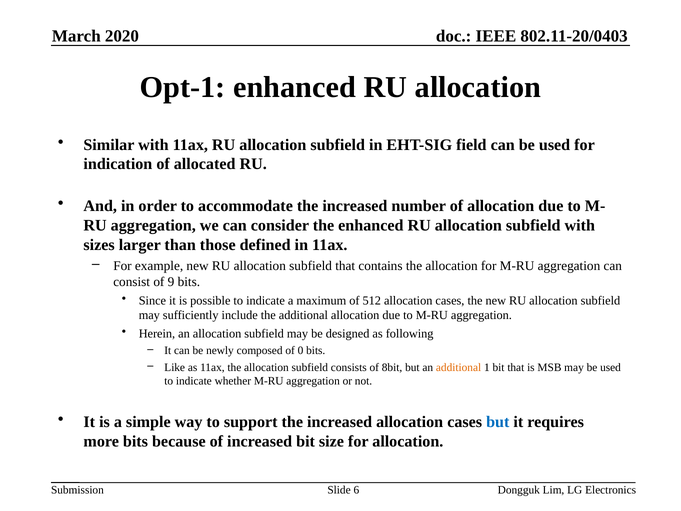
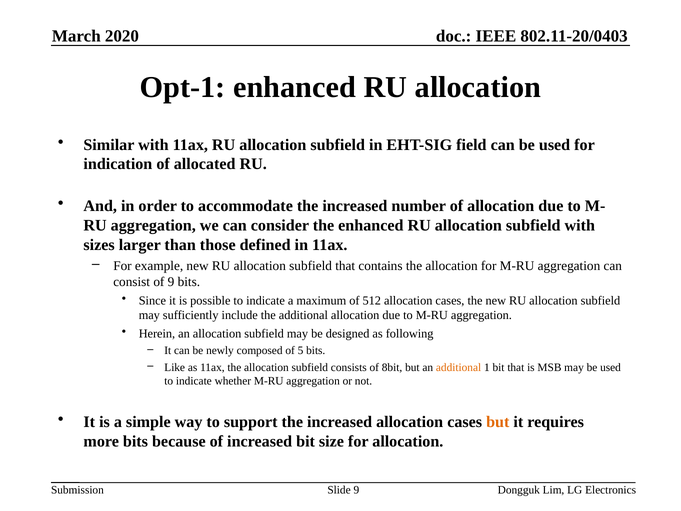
0: 0 -> 5 (301, 351)
but colour: blue -> orange (498, 422)
Slide 6: 6 -> 9 (356, 490)
